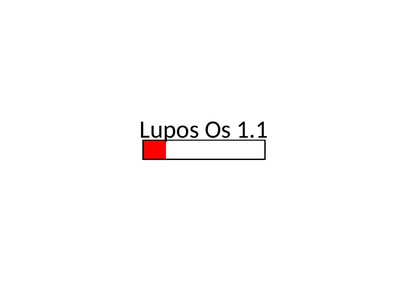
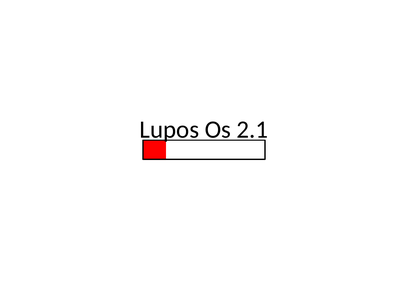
1.1: 1.1 -> 2.1 (252, 130)
